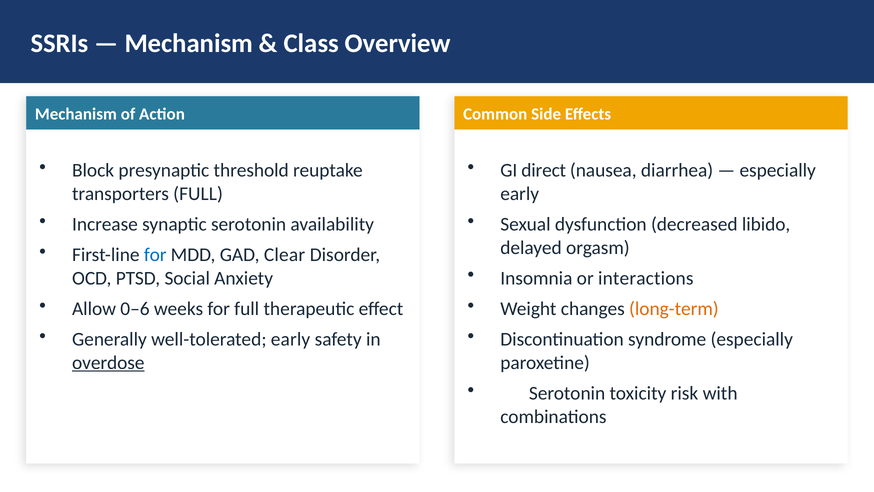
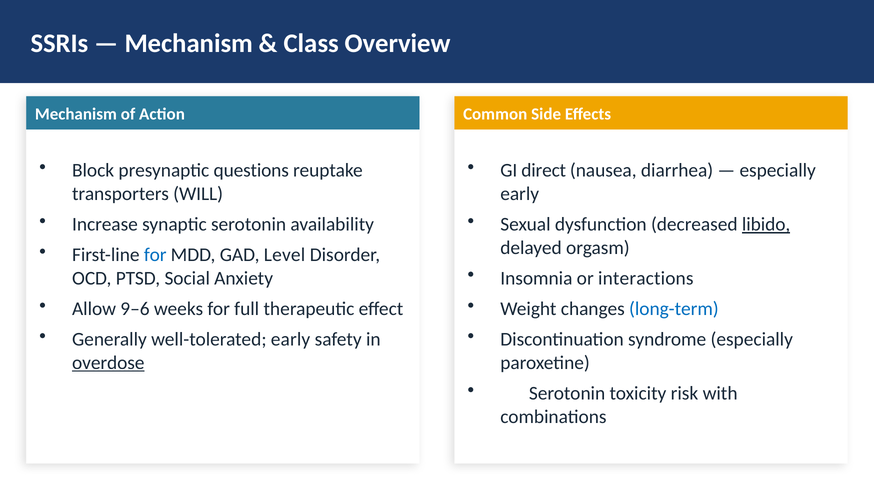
threshold: threshold -> questions (251, 170)
transporters FULL: FULL -> WILL (198, 194)
libido underline: none -> present (766, 224)
Clear: Clear -> Level (285, 255)
0–6: 0–6 -> 9–6 (135, 309)
long-term colour: orange -> blue (674, 309)
